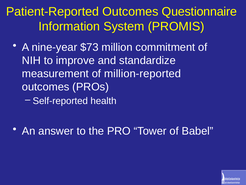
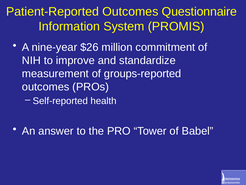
$73: $73 -> $26 (89, 47)
million-reported: million-reported -> groups-reported (143, 73)
